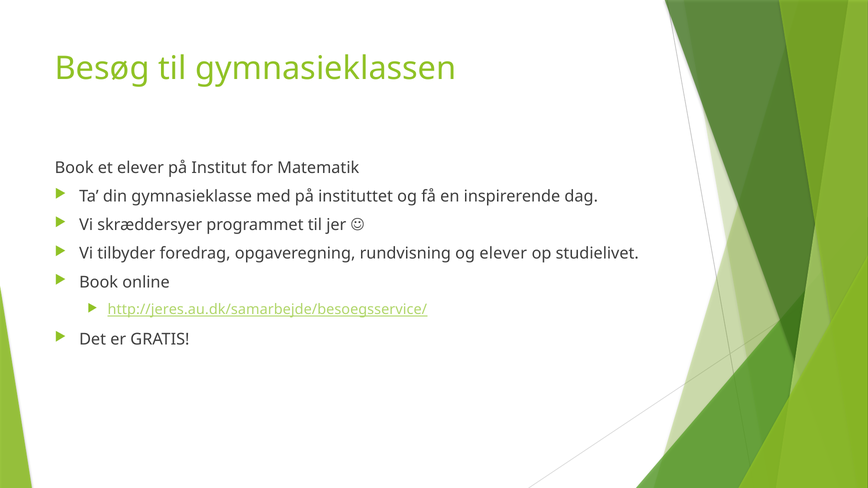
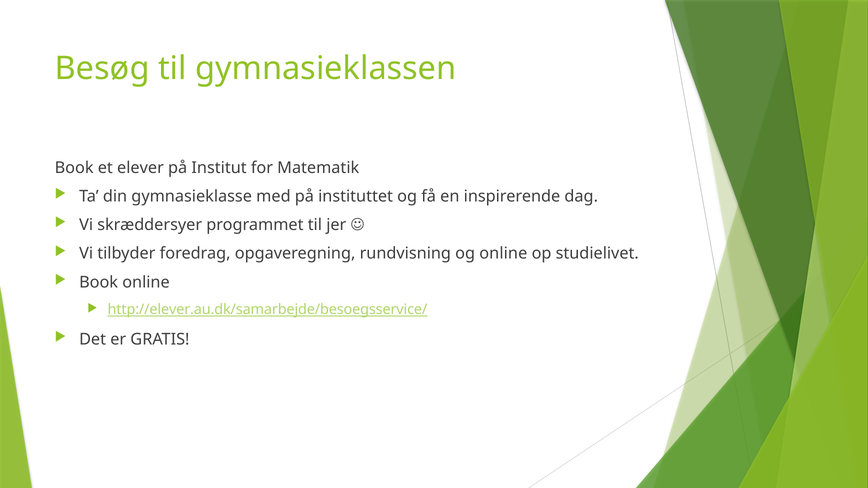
og elever: elever -> online (503, 254)
http://jeres.au.dk/samarbejde/besoegsservice/: http://jeres.au.dk/samarbejde/besoegsservice/ -> http://elever.au.dk/samarbejde/besoegsservice/ (267, 310)
